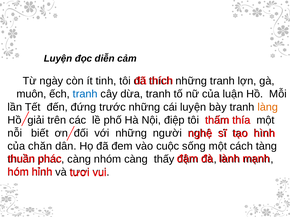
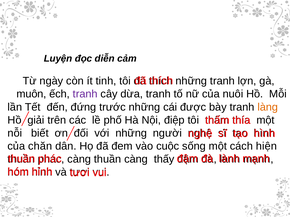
tranh colour: blue -> purple (85, 94)
luận: luận -> nuôi (233, 94)
cái luyện: luyện -> được (193, 107)
tàng: tàng -> hiện (266, 146)
càng nhóm: nhóm -> thuần (108, 160)
